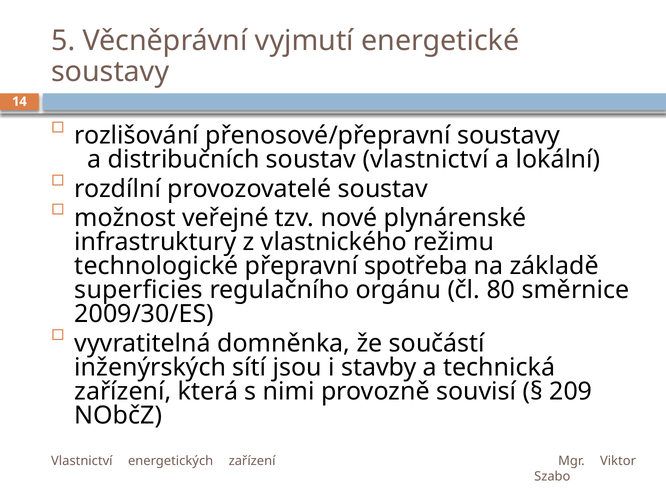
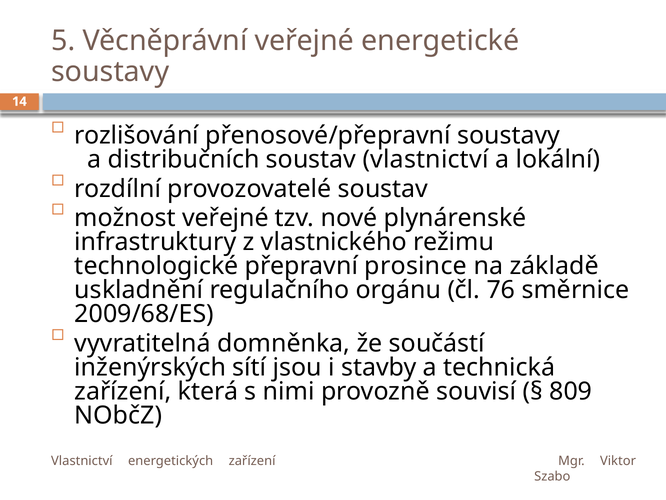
Věcněprávní vyjmutí: vyjmutí -> veřejné (304, 41)
spotřeba: spotřeba -> prosince (416, 266)
superficies: superficies -> uskladnění (139, 290)
80: 80 -> 76 (501, 290)
2009/30/ES: 2009/30/ES -> 2009/68/ES (144, 314)
209: 209 -> 809 (571, 391)
